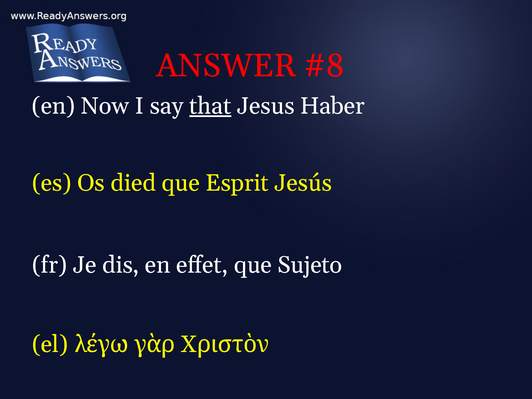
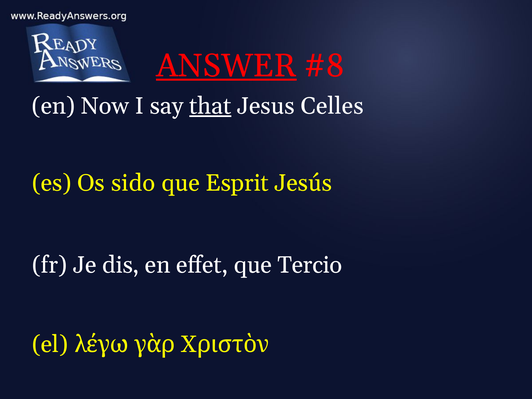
ANSWER underline: none -> present (226, 66)
Haber: Haber -> Celles (332, 106)
died: died -> sido (133, 183)
Sujeto: Sujeto -> Tercio (310, 265)
